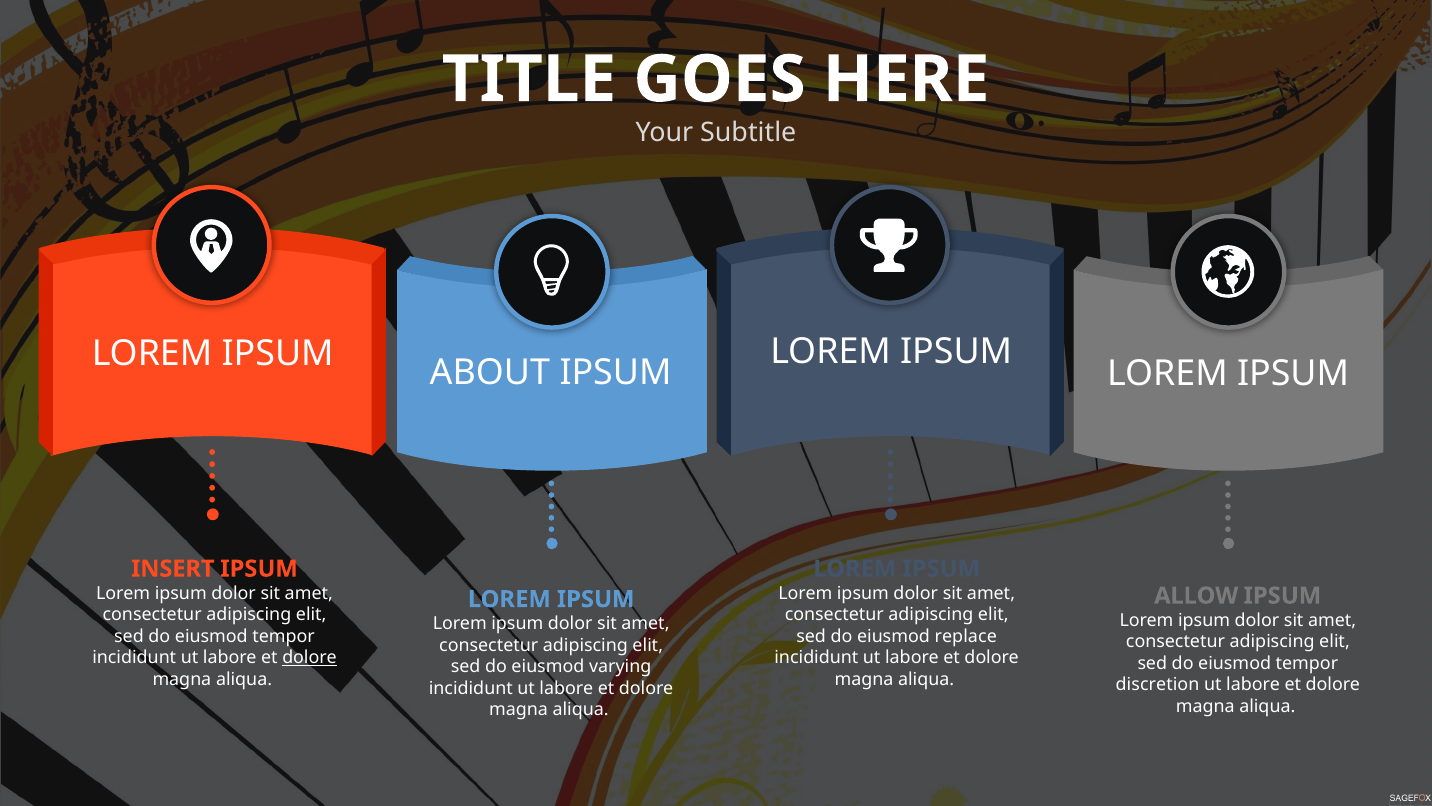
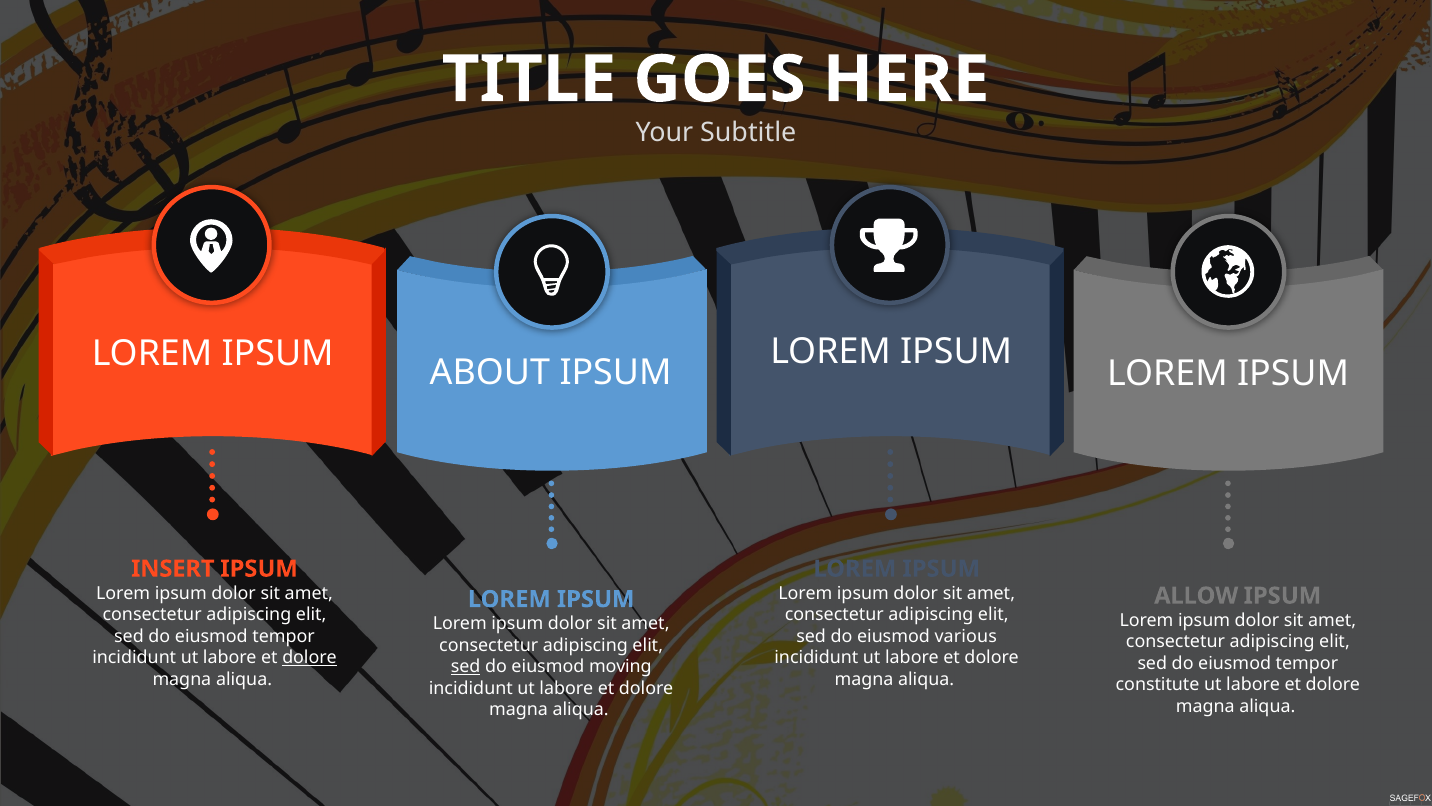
replace: replace -> various (966, 636)
sed underline: none -> present (466, 667)
varying: varying -> moving (620, 667)
discretion: discretion -> constitute (1158, 684)
